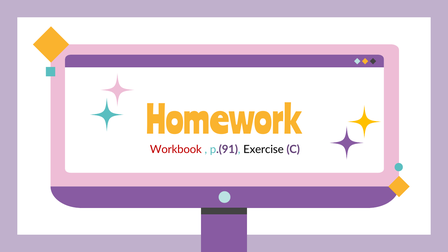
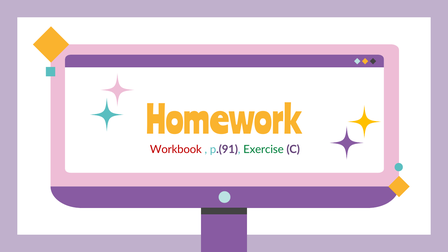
Exercise colour: black -> green (263, 150)
